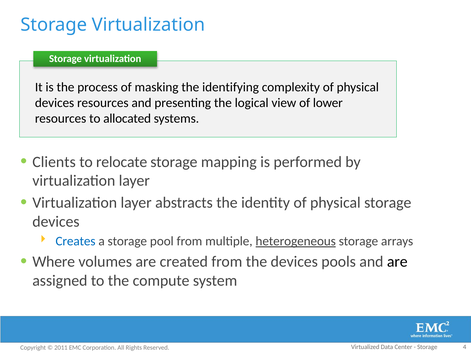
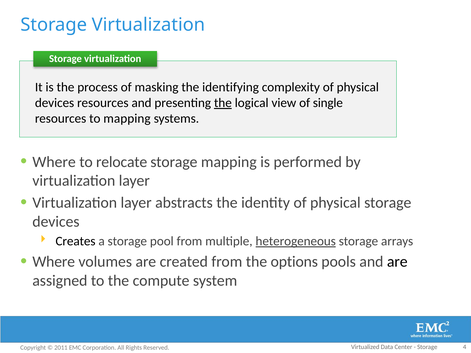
the underline: none -> present (223, 103)
lower: lower -> single (328, 103)
to allocated: allocated -> mapping (127, 119)
Clients: Clients -> Where (54, 162)
Creates colour: blue -> black (76, 241)
the devices: devices -> options (294, 262)
